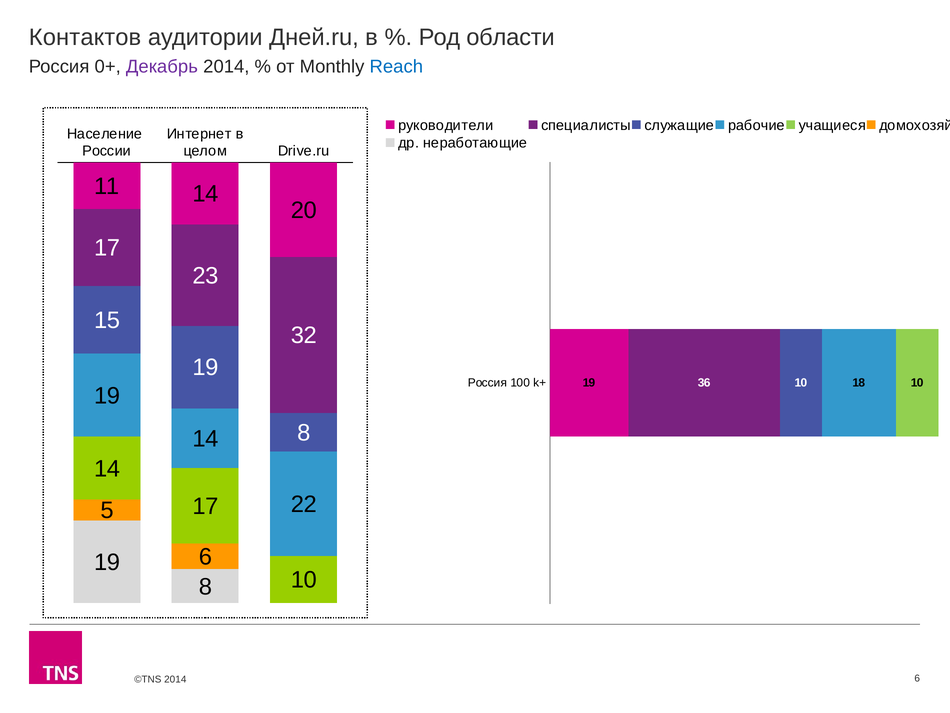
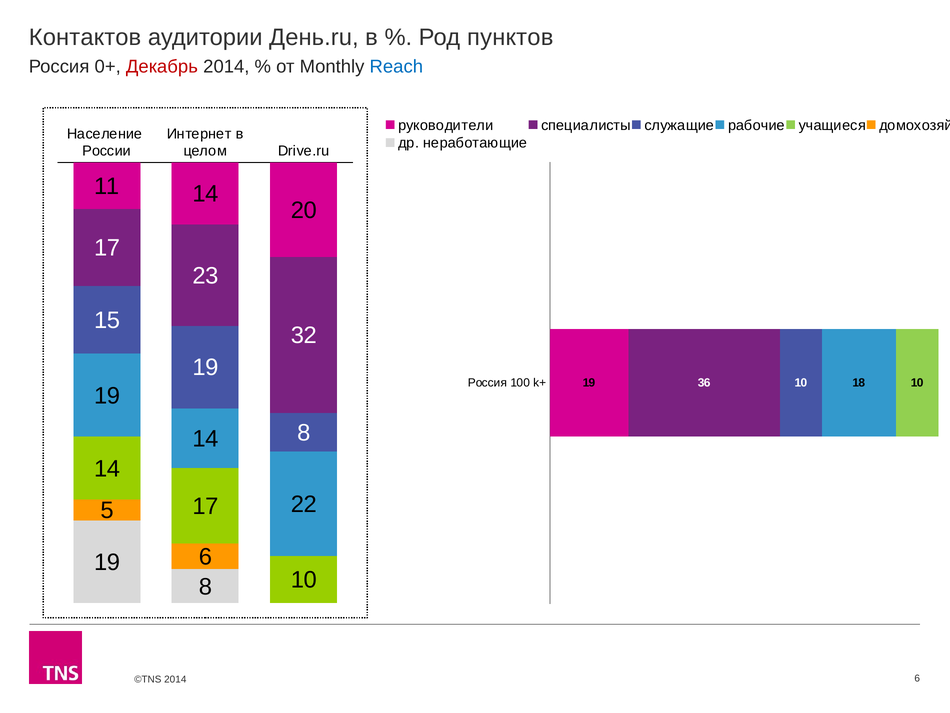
Дней.ru: Дней.ru -> День.ru (314, 38)
области: области -> пунктов (510, 38)
Декабрь colour: purple -> red (162, 66)
